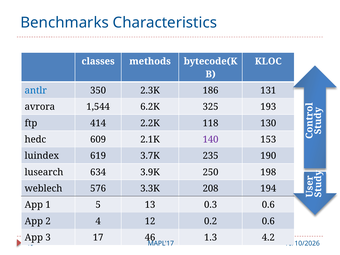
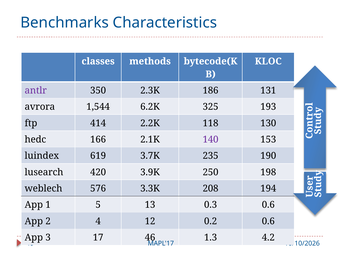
antlr colour: blue -> purple (36, 91)
609: 609 -> 166 (98, 140)
634: 634 -> 420 (98, 172)
